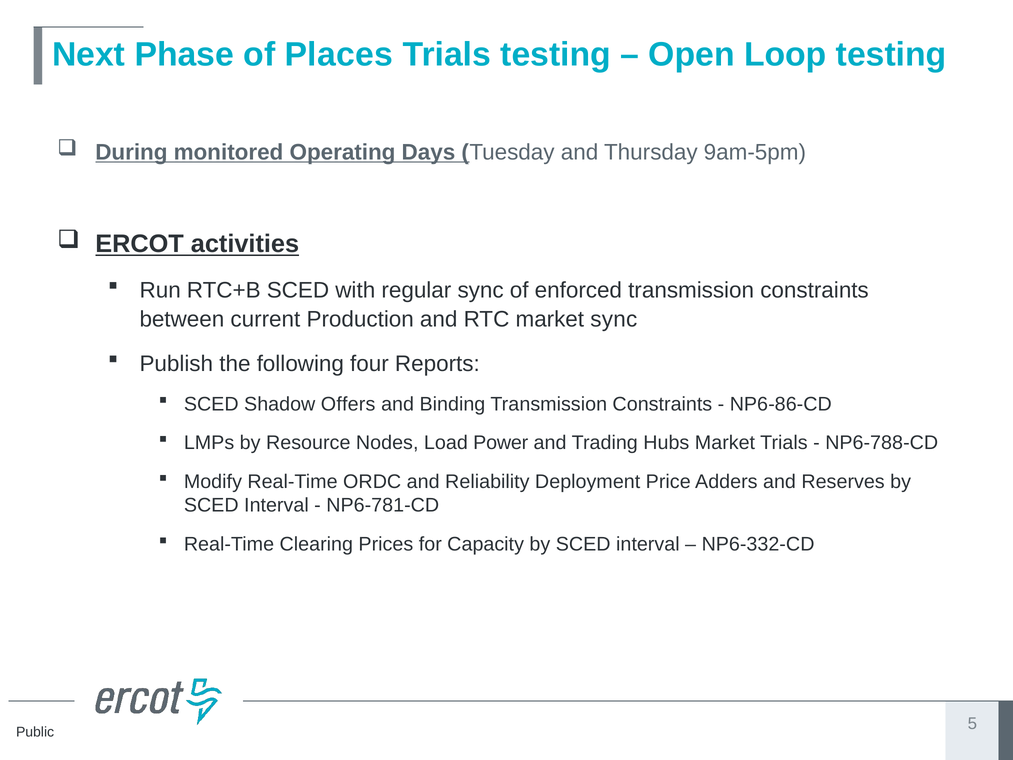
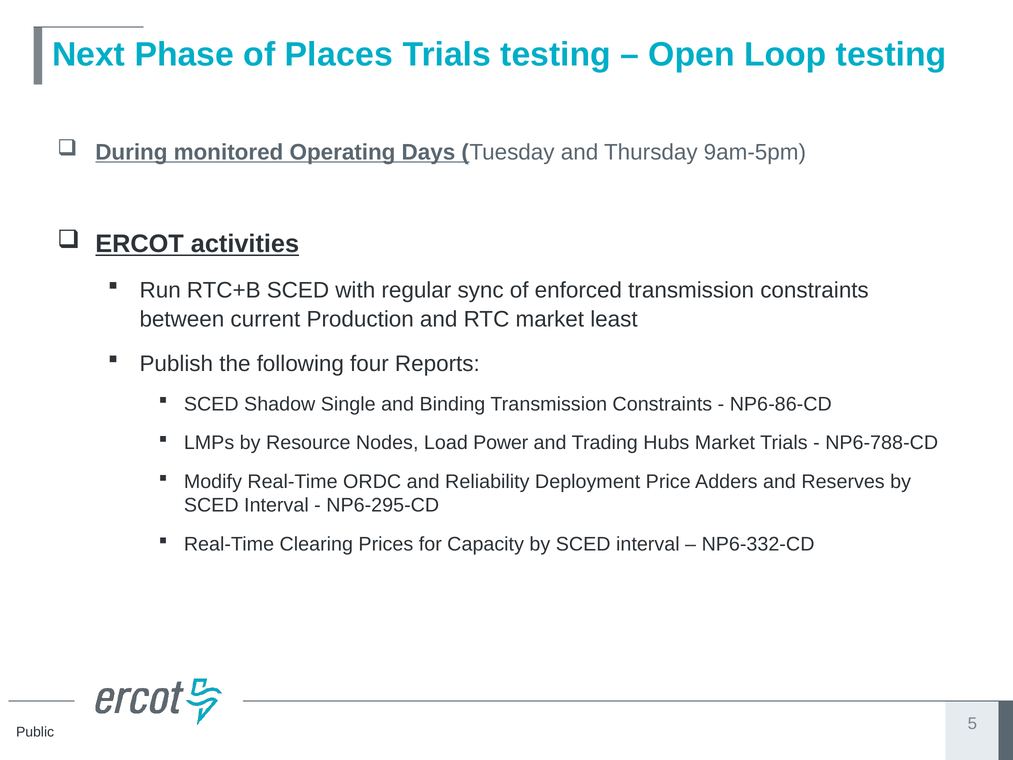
market sync: sync -> least (614, 319)
Offers: Offers -> Single (348, 404)
NP6-781-CD: NP6-781-CD -> NP6-295-CD (383, 505)
